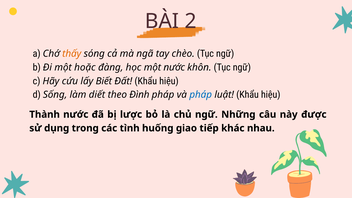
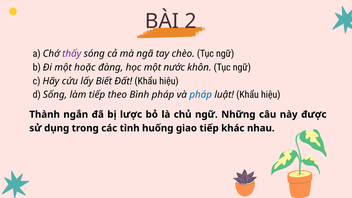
thấy colour: orange -> purple (72, 54)
làm diết: diết -> tiếp (97, 95)
Đình: Đình -> Bình (139, 95)
Thành nước: nước -> ngắn (76, 114)
